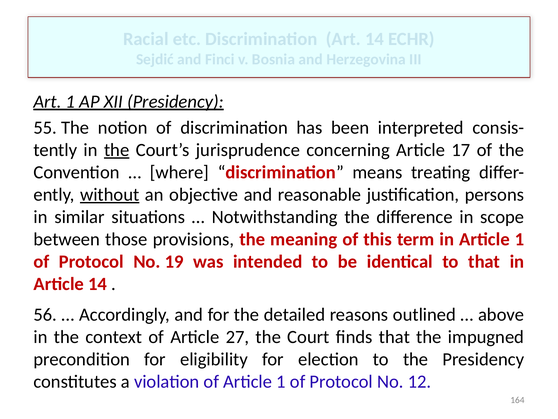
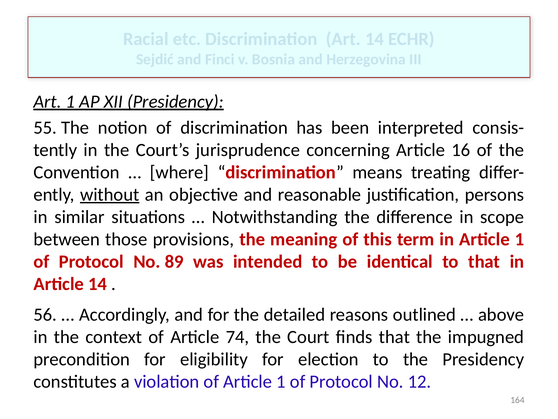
the underline: present -> none (117, 150)
17: 17 -> 16 (461, 150)
19: 19 -> 89 (174, 261)
27: 27 -> 74 (238, 337)
